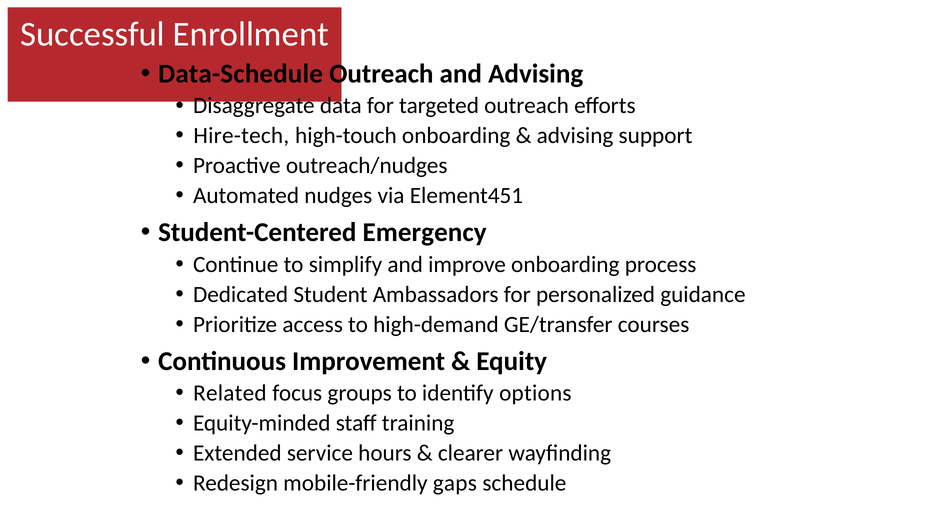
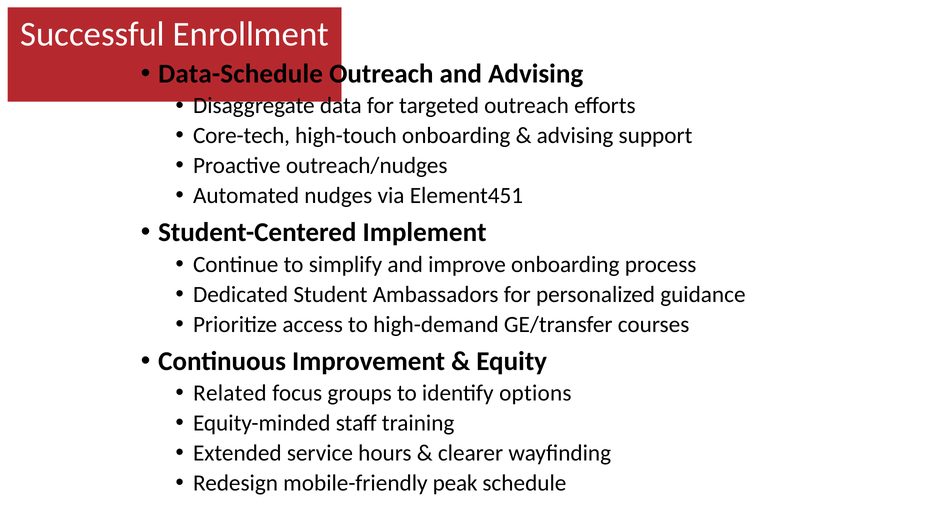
Hire-tech: Hire-tech -> Core-tech (242, 136)
Emergency: Emergency -> Implement (425, 232)
gaps: gaps -> peak (455, 483)
